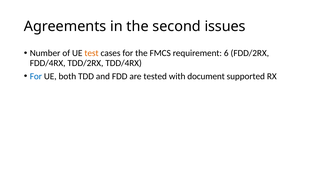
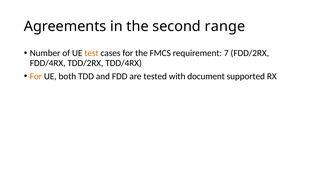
issues: issues -> range (225, 26)
6: 6 -> 7 (226, 53)
For colour: blue -> orange (36, 76)
